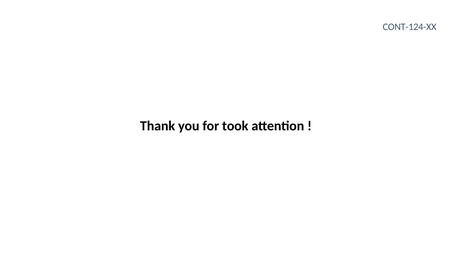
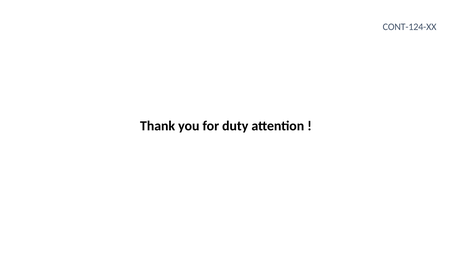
took: took -> duty (235, 126)
